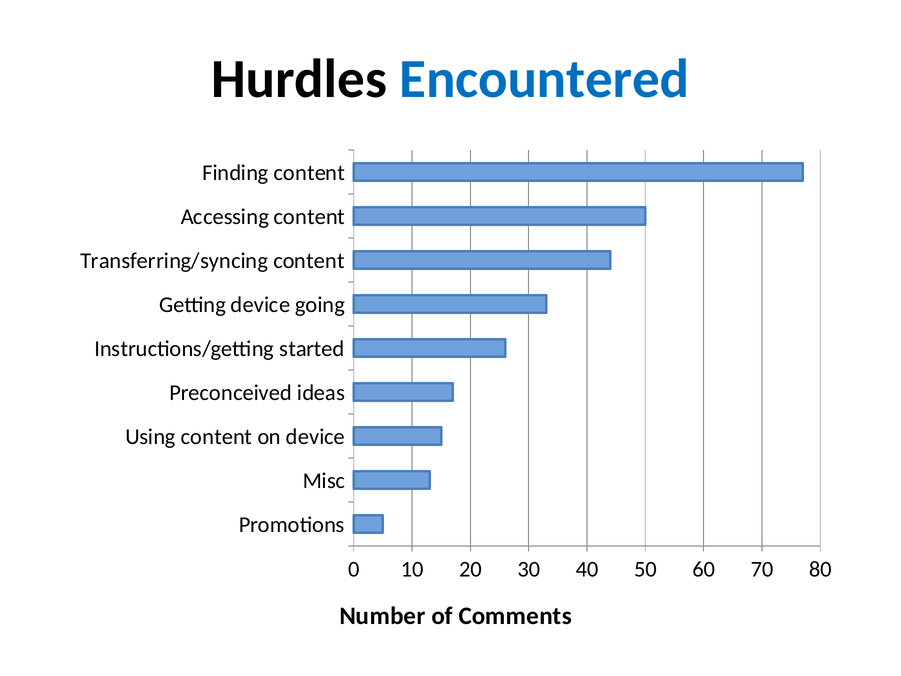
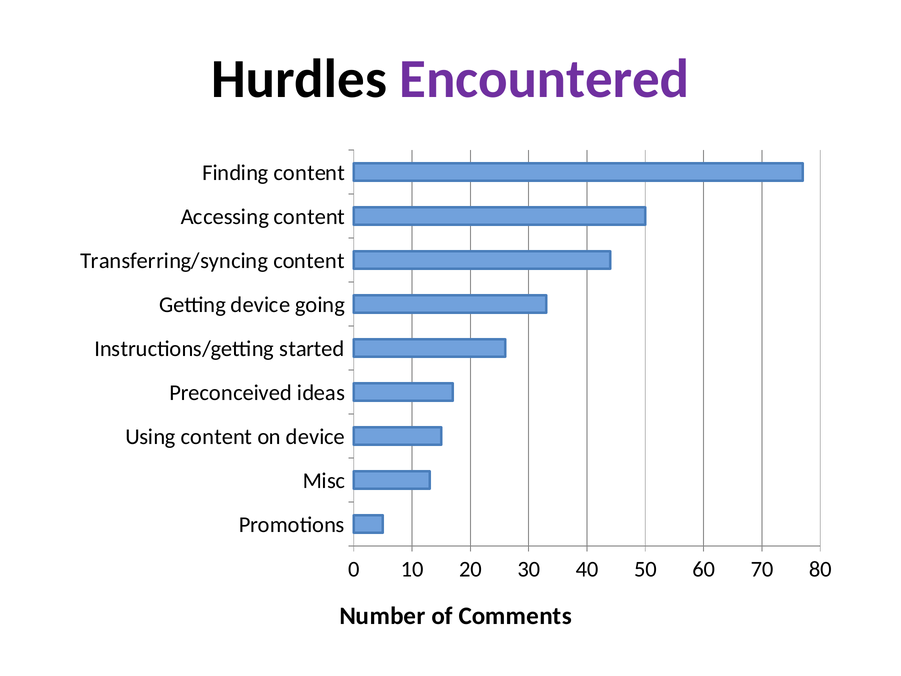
Encountered colour: blue -> purple (544, 79)
